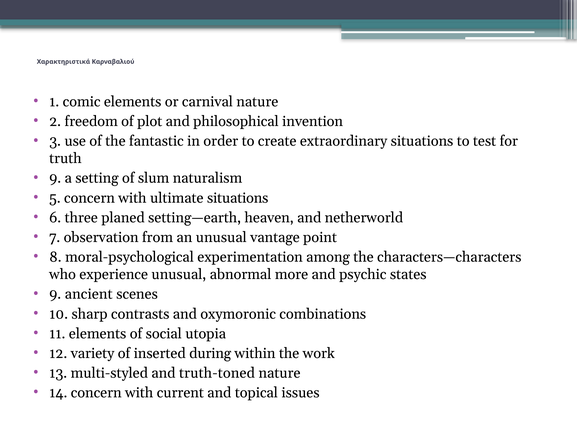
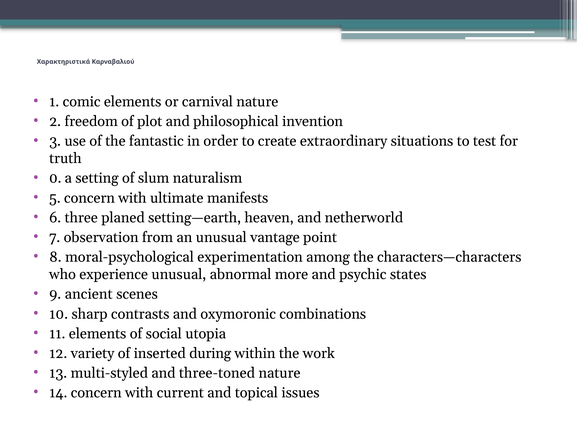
9: 9 -> 0 (55, 178)
ultimate situations: situations -> manifests (238, 198)
truth-toned: truth-toned -> three-toned (217, 373)
